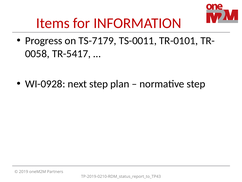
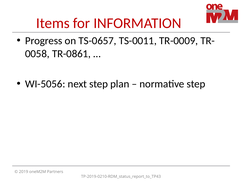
TS-7179: TS-7179 -> TS-0657 (97, 41)
TR-0101: TR-0101 -> TR-0009 (179, 41)
TR-5417: TR-5417 -> TR-0861 (71, 54)
WI-0928: WI-0928 -> WI-5056 (45, 84)
